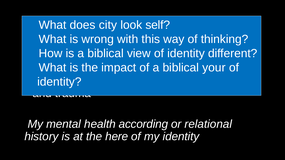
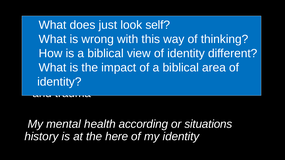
city: city -> just (108, 25)
biblical your: your -> area (214, 68)
relational: relational -> situations (208, 124)
